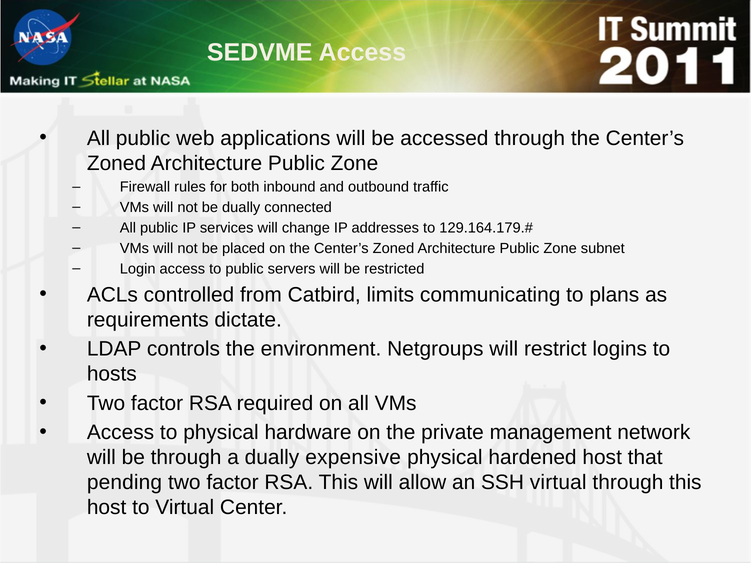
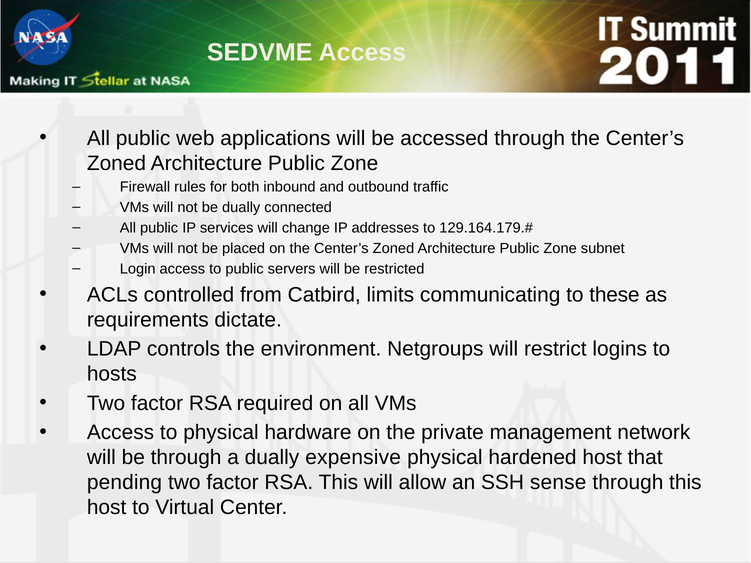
plans: plans -> these (614, 295)
SSH virtual: virtual -> sense (558, 483)
